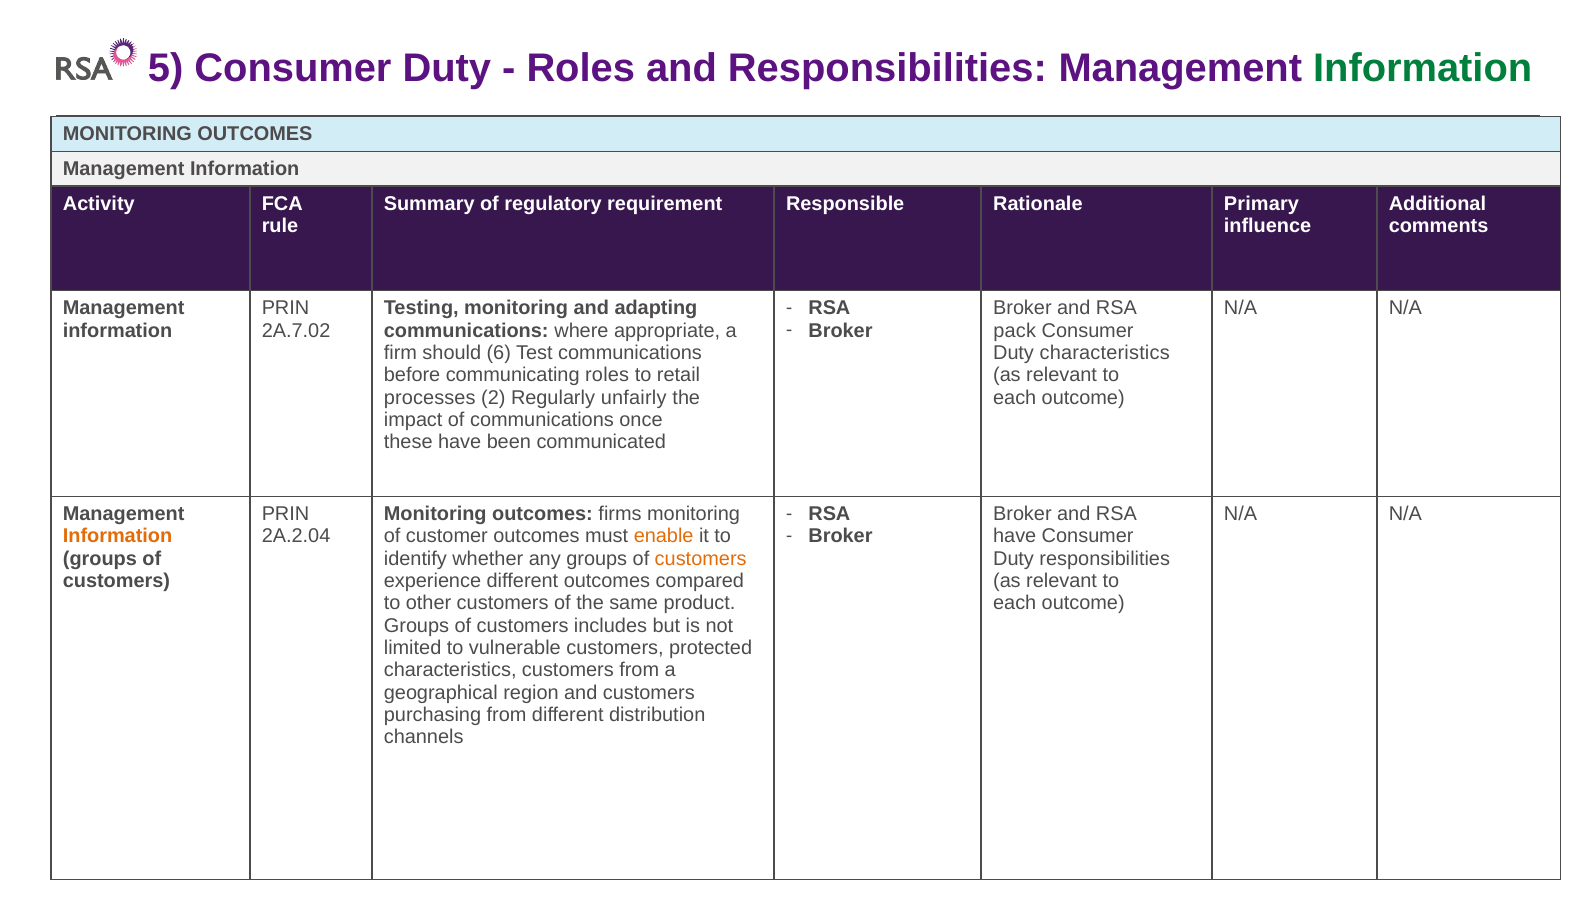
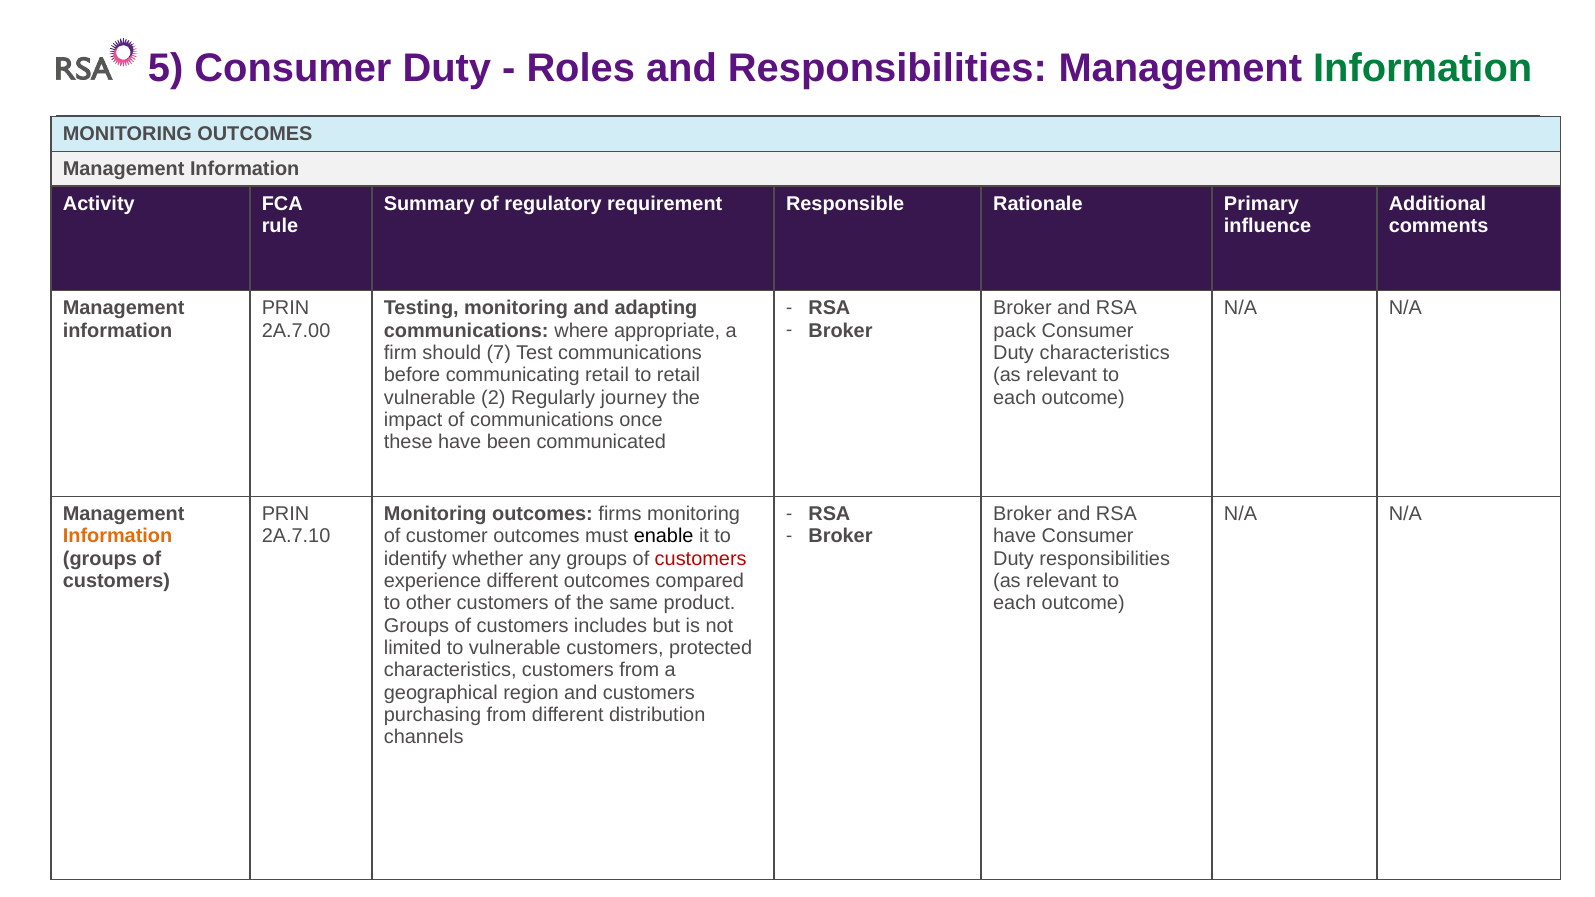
2A.7.02: 2A.7.02 -> 2A.7.00 (296, 331)
6: 6 -> 7 (499, 353)
communicating roles: roles -> retail (607, 375)
processes: processes -> vulnerable (430, 398)
unfairly: unfairly -> journey (634, 398)
2A.2.04: 2A.2.04 -> 2A.7.10 (296, 536)
enable colour: orange -> black (664, 536)
customers colour: orange -> red (701, 559)
